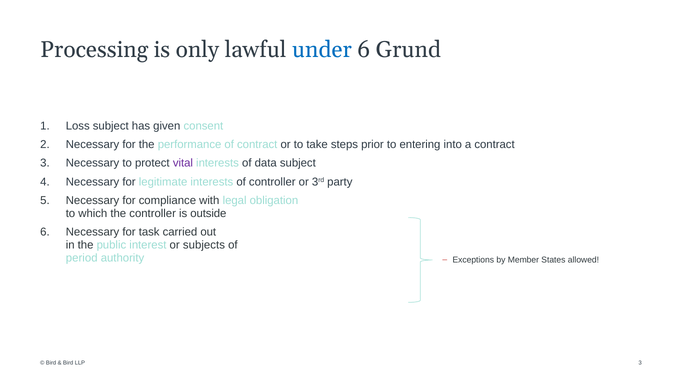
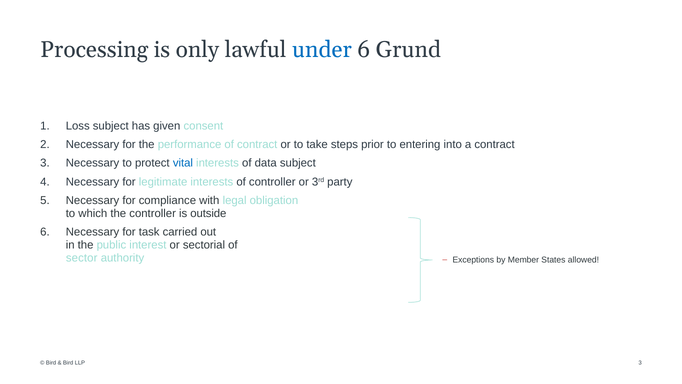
vital colour: purple -> blue (183, 163)
subjects: subjects -> sectorial (204, 245)
period: period -> sector (82, 258)
